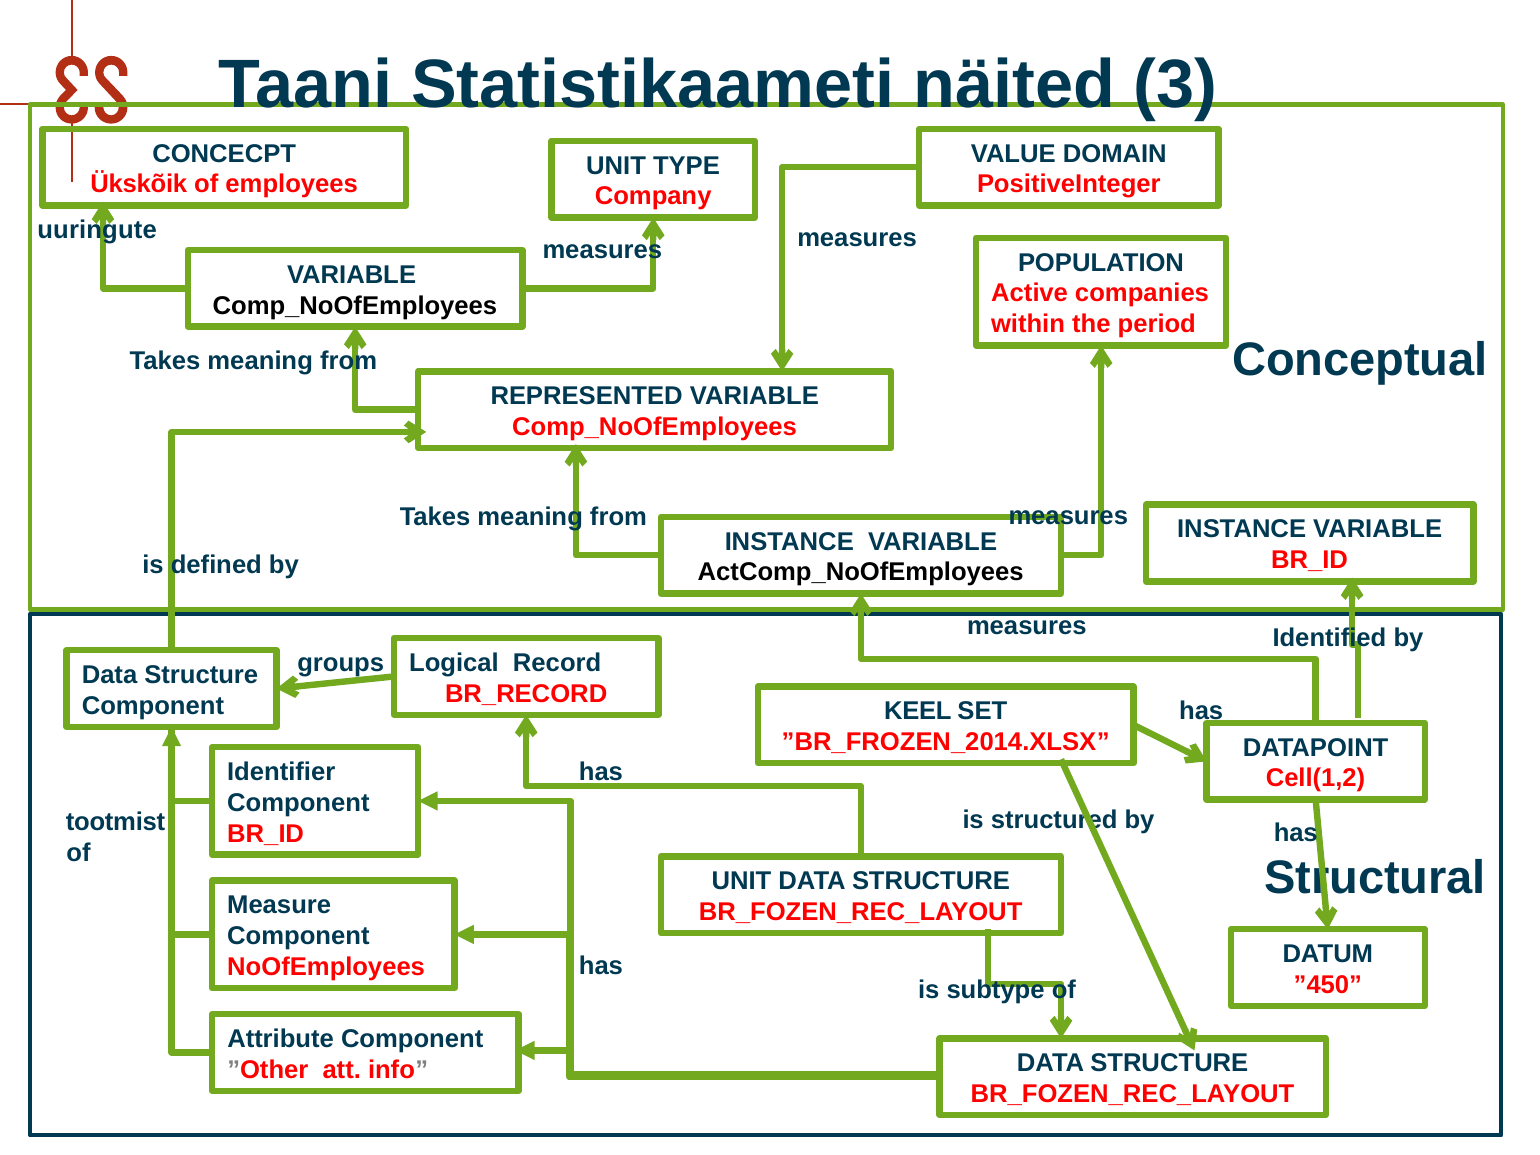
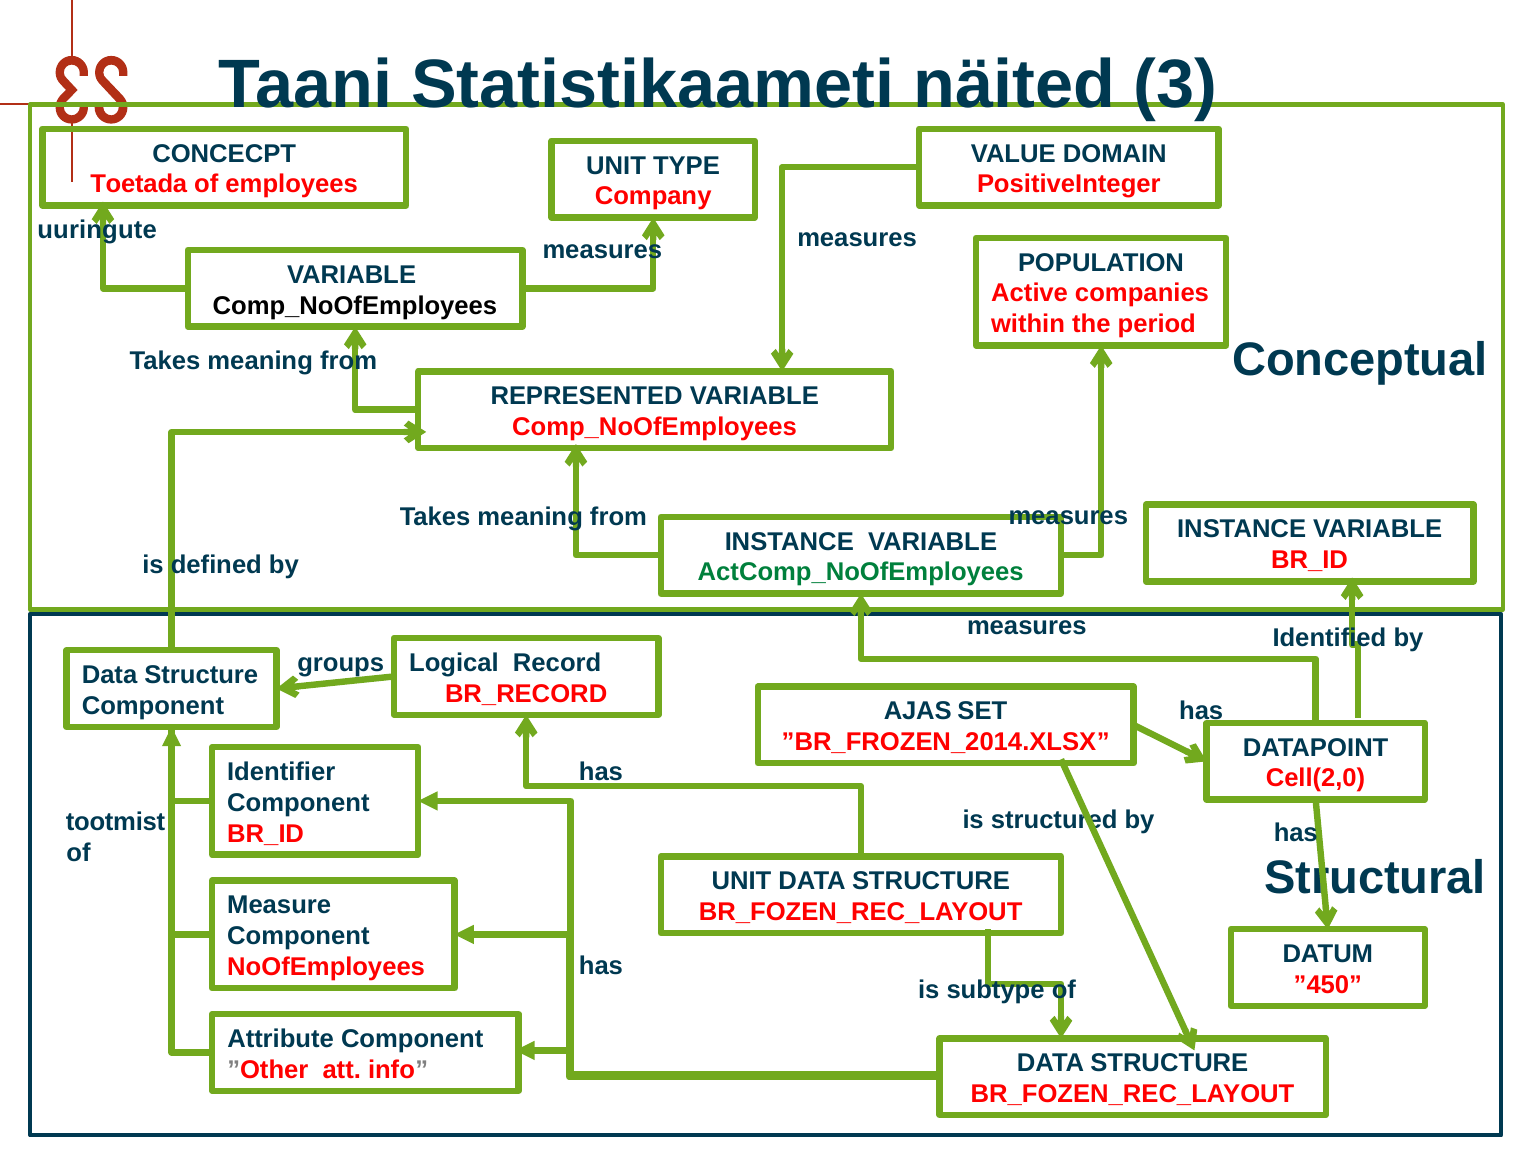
Ükskõik: Ükskõik -> Toetada (139, 184)
ActComp_NoOfEmployees colour: black -> green (861, 572)
KEEL: KEEL -> AJAS (918, 711)
Cell(1,2: Cell(1,2 -> Cell(2,0 (1316, 779)
